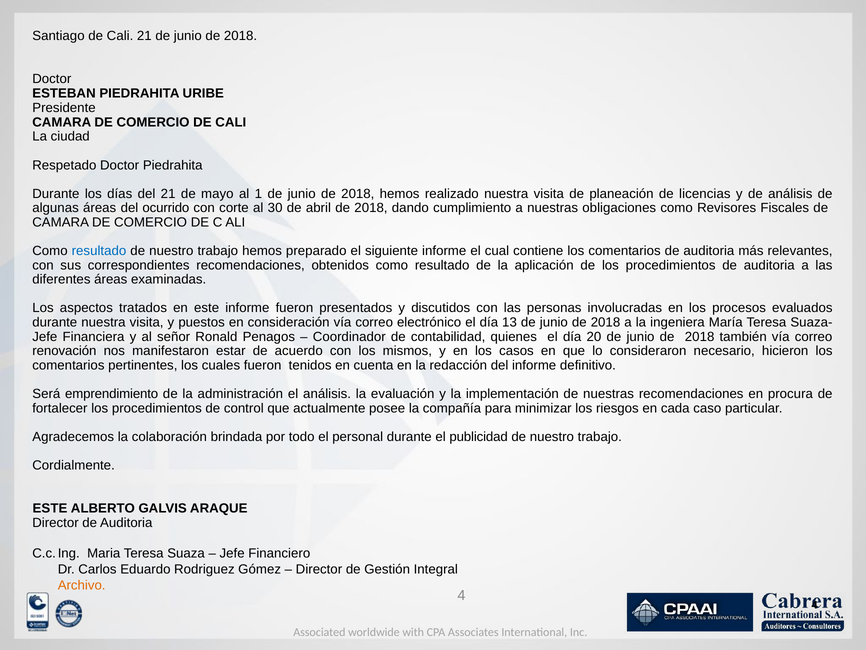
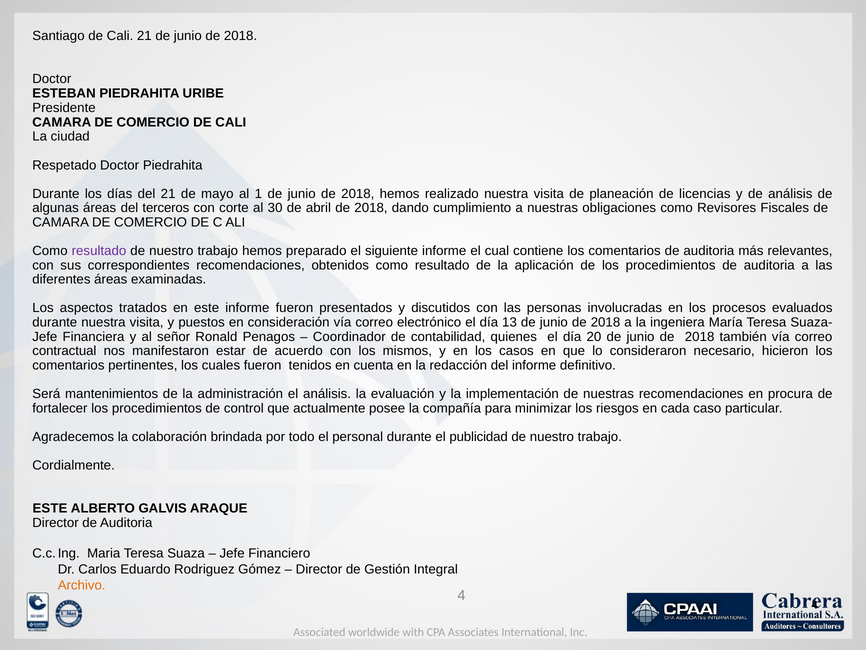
ocurrido: ocurrido -> terceros (166, 208)
resultado colour: blue -> purple (99, 251)
renovación: renovación -> contractual (64, 351)
emprendimiento: emprendimiento -> mantenimientos (112, 394)
